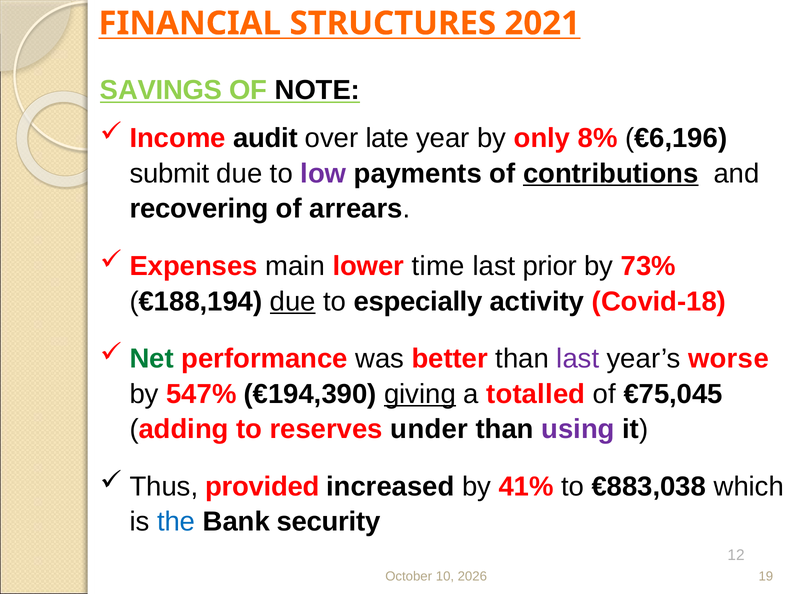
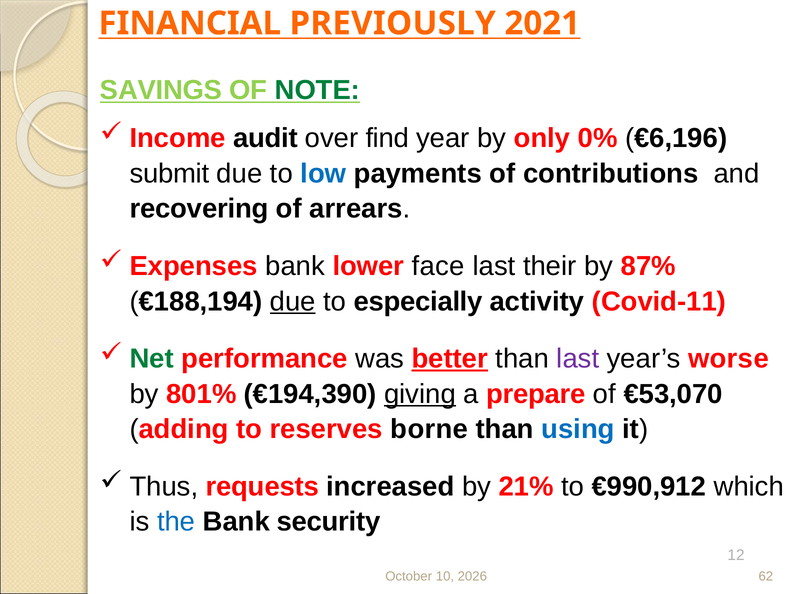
STRUCTURES: STRUCTURES -> PREVIOUSLY (393, 23)
NOTE colour: black -> green (317, 90)
late: late -> find (387, 138)
8%: 8% -> 0% (598, 138)
low colour: purple -> blue (323, 174)
contributions underline: present -> none (611, 174)
Expenses main: main -> bank (295, 266)
time: time -> face (438, 266)
prior: prior -> their (550, 266)
73%: 73% -> 87% (648, 266)
Covid-18: Covid-18 -> Covid-11 (659, 301)
better underline: none -> present (450, 359)
547%: 547% -> 801% (201, 394)
totalled: totalled -> prepare (536, 394)
€75,045: €75,045 -> €53,070 (673, 394)
under: under -> borne (429, 429)
using colour: purple -> blue (578, 429)
provided: provided -> requests (262, 487)
41%: 41% -> 21% (526, 487)
€883,038: €883,038 -> €990,912 (649, 487)
19: 19 -> 62 (766, 576)
